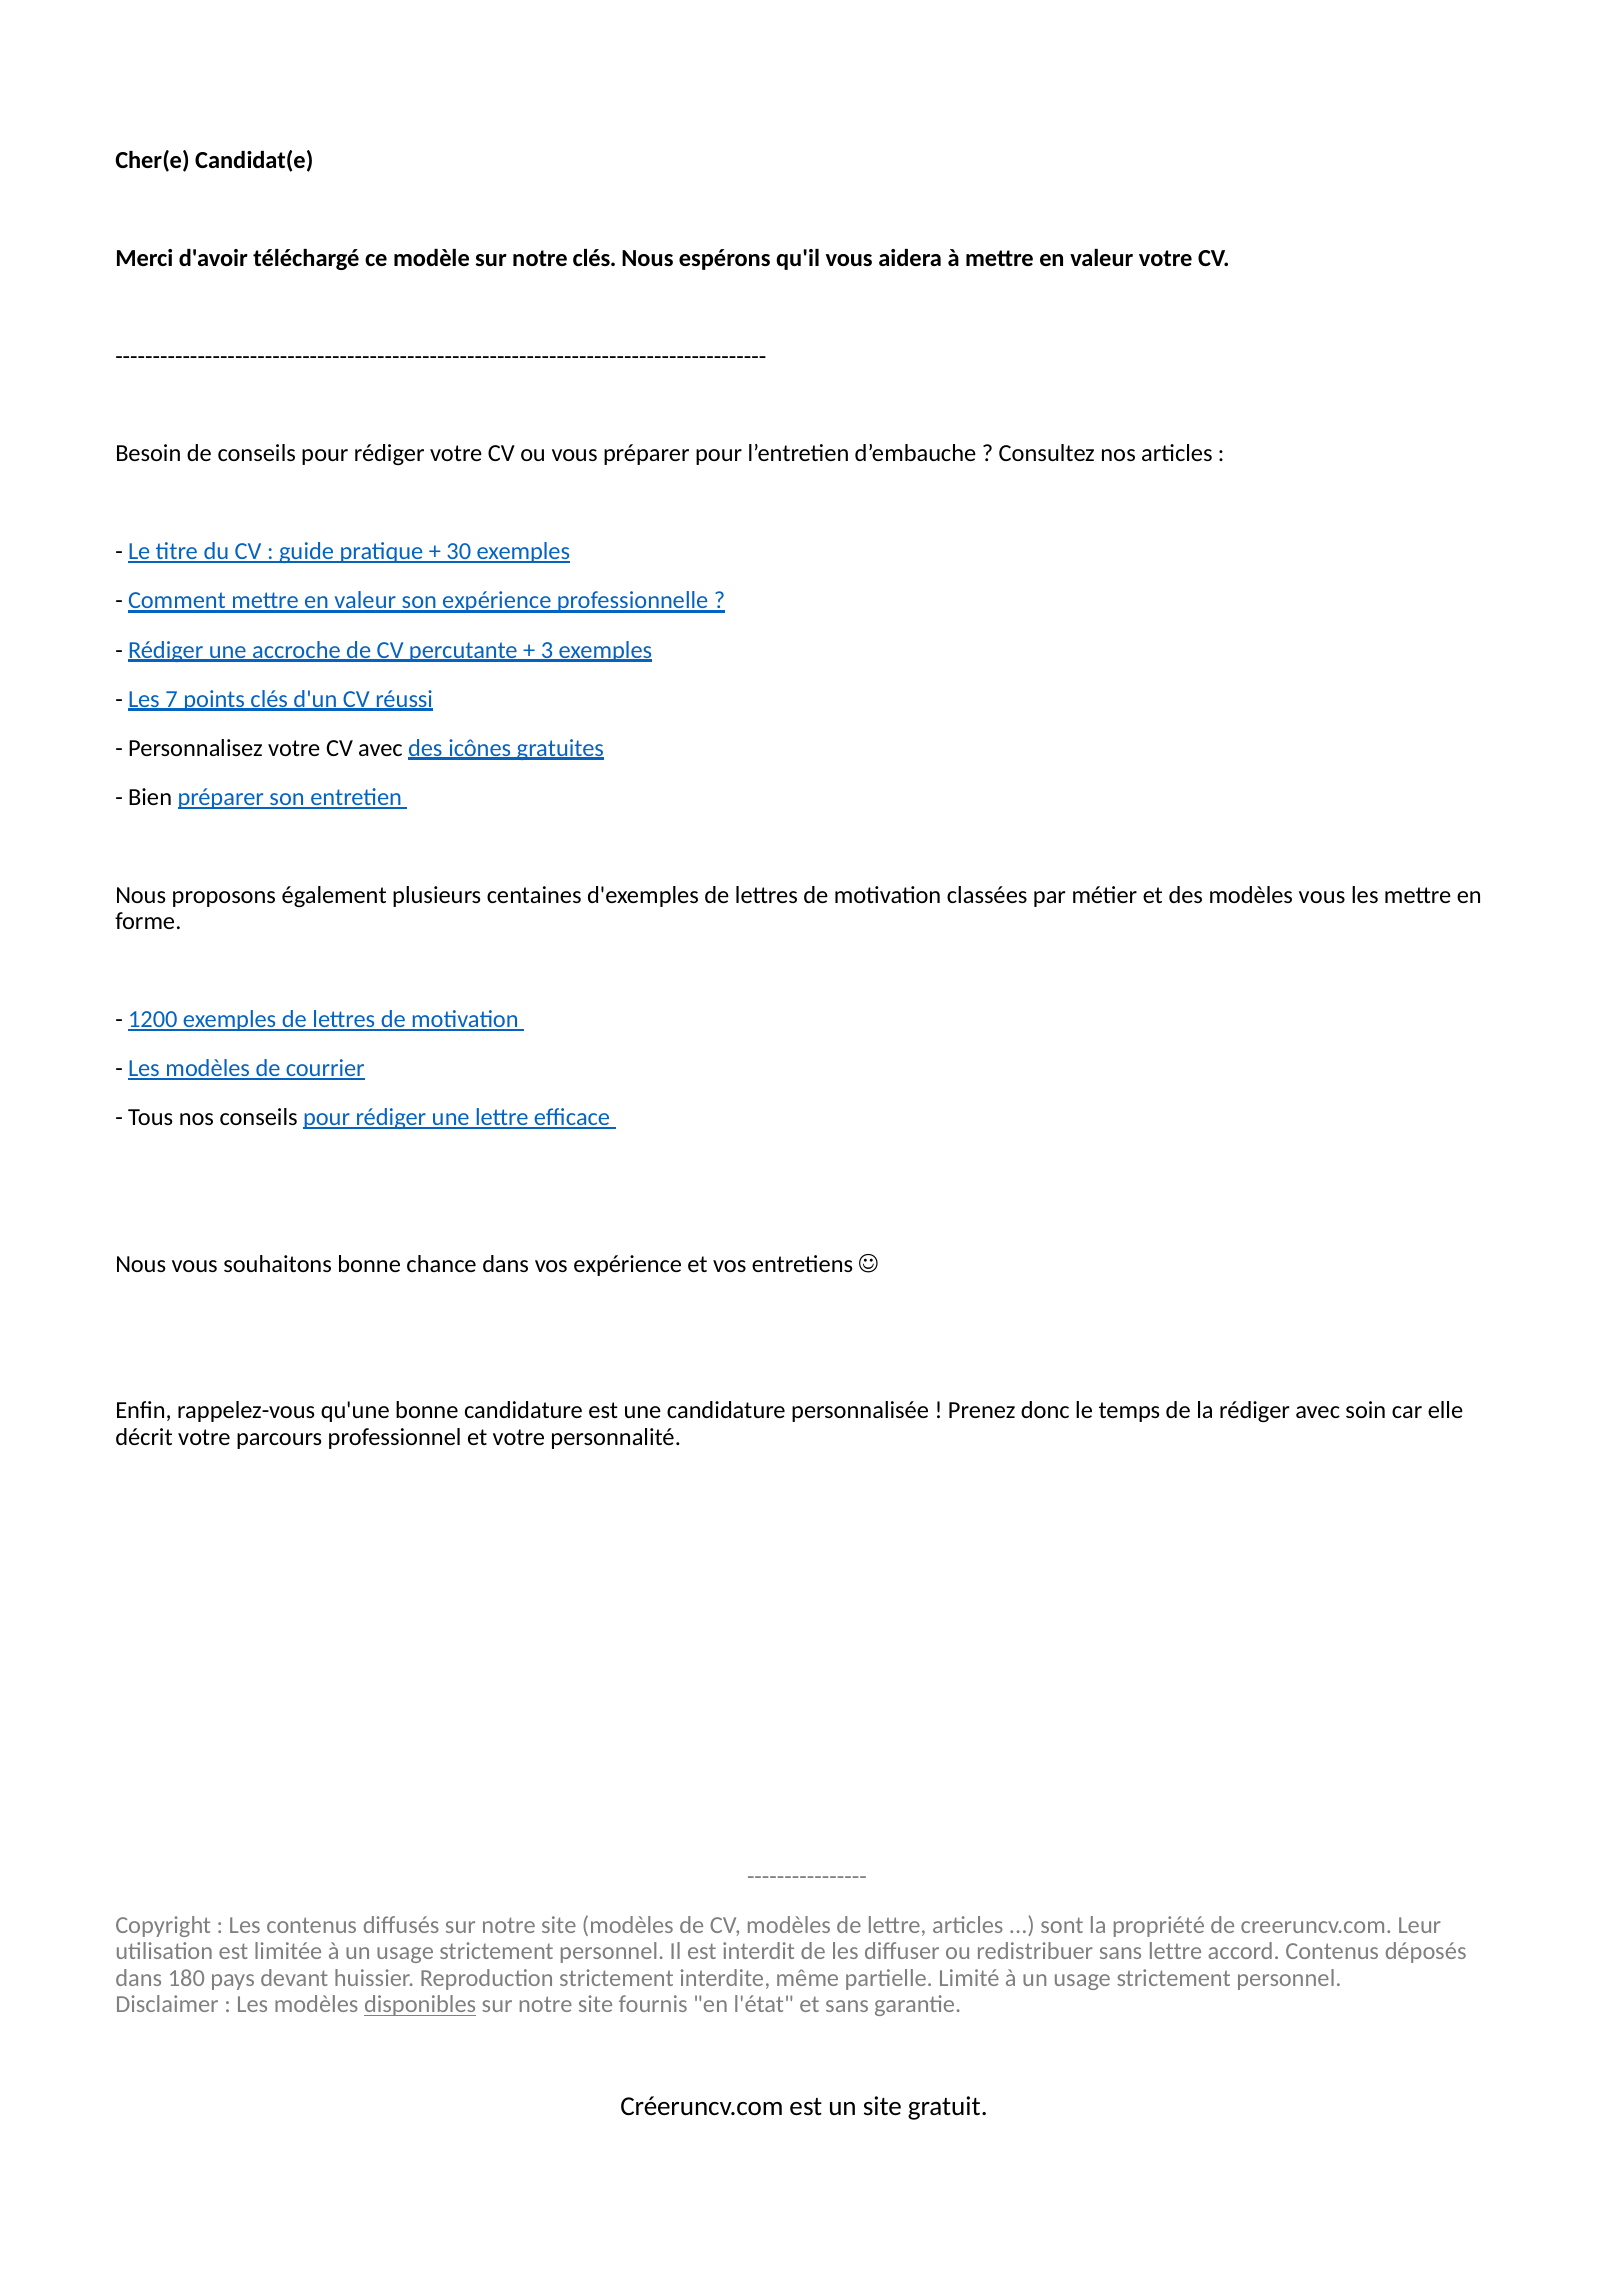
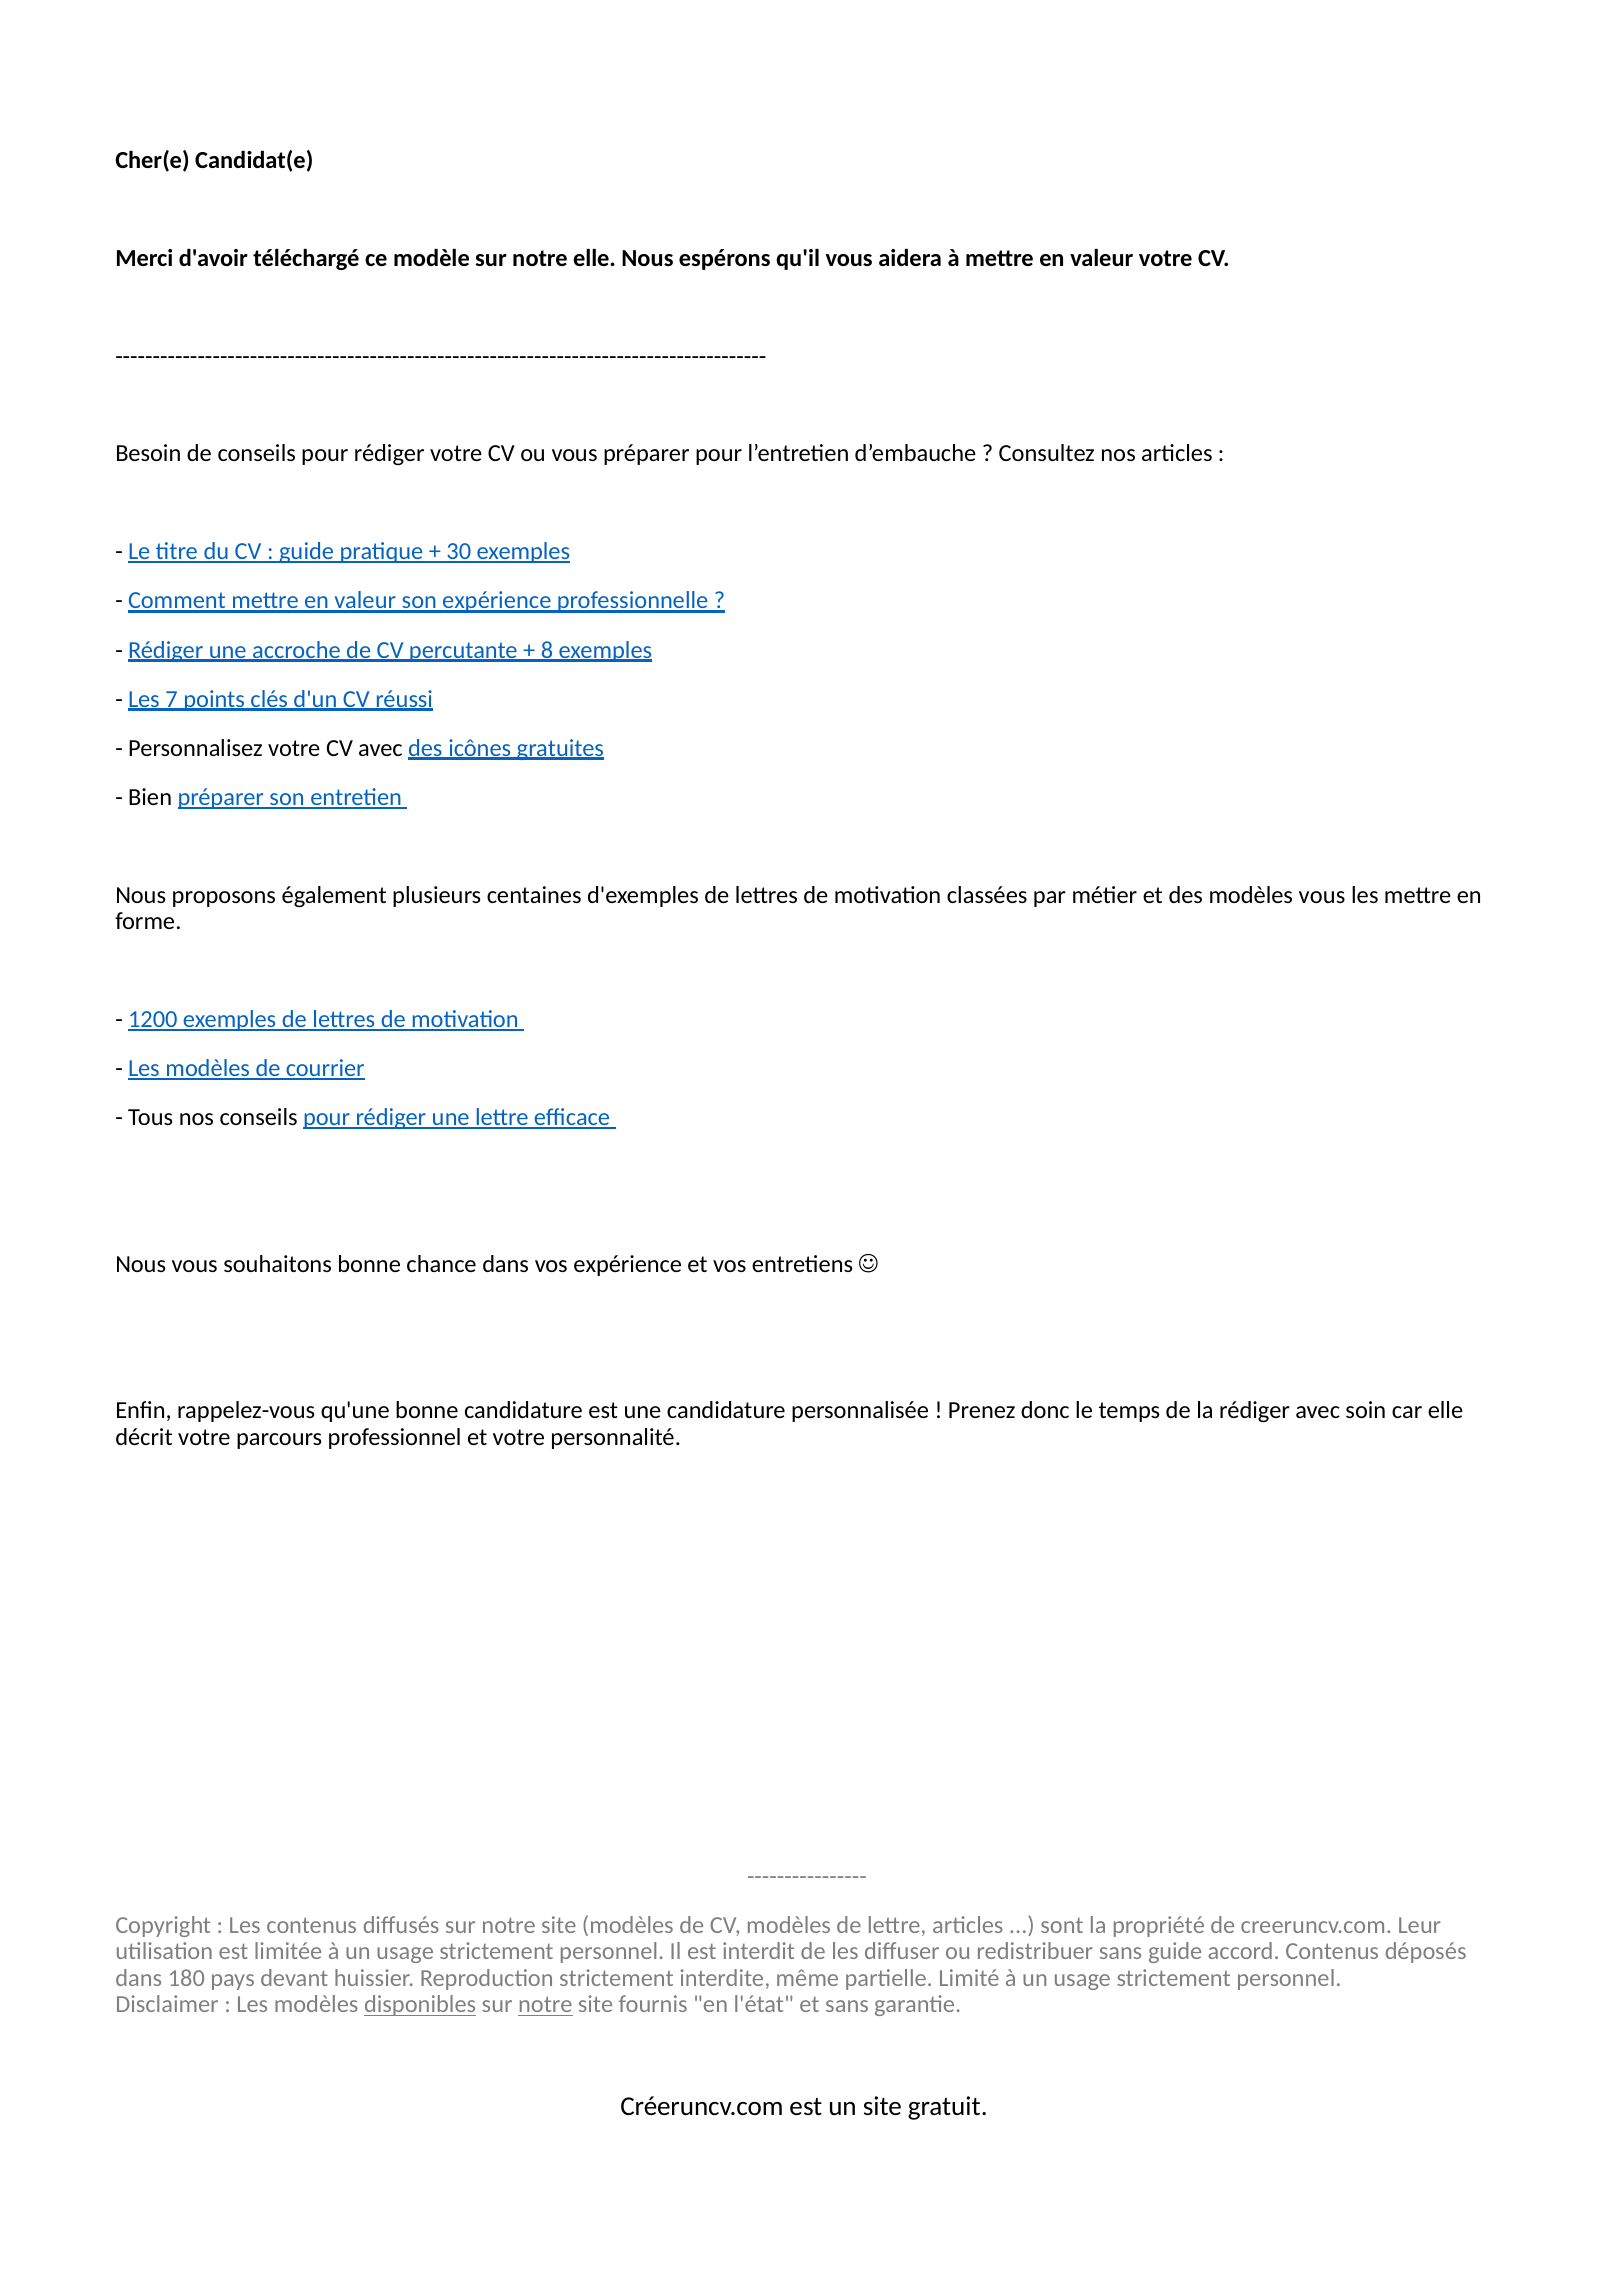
notre clés: clés -> elle (595, 258)
3: 3 -> 8 (547, 650)
sans lettre: lettre -> guide (1175, 1952)
notre underline: none -> present (545, 2005)
